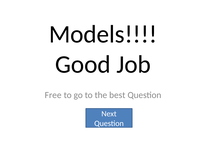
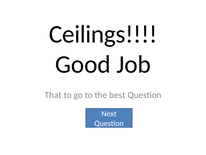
Models: Models -> Ceilings (103, 34)
Free: Free -> That (53, 95)
